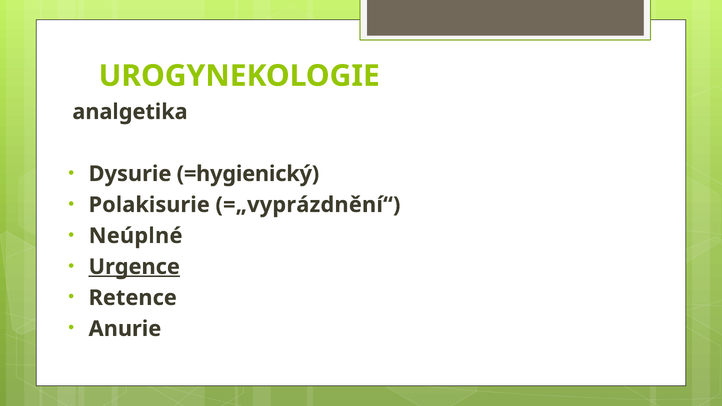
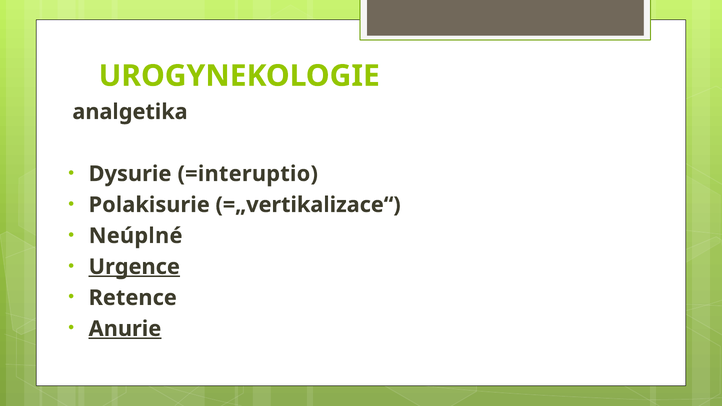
=hygienický: =hygienický -> =interuptio (248, 174)
=„vyprázdnění“: =„vyprázdnění“ -> =„vertikalizace“ (308, 205)
Anurie underline: none -> present (125, 329)
